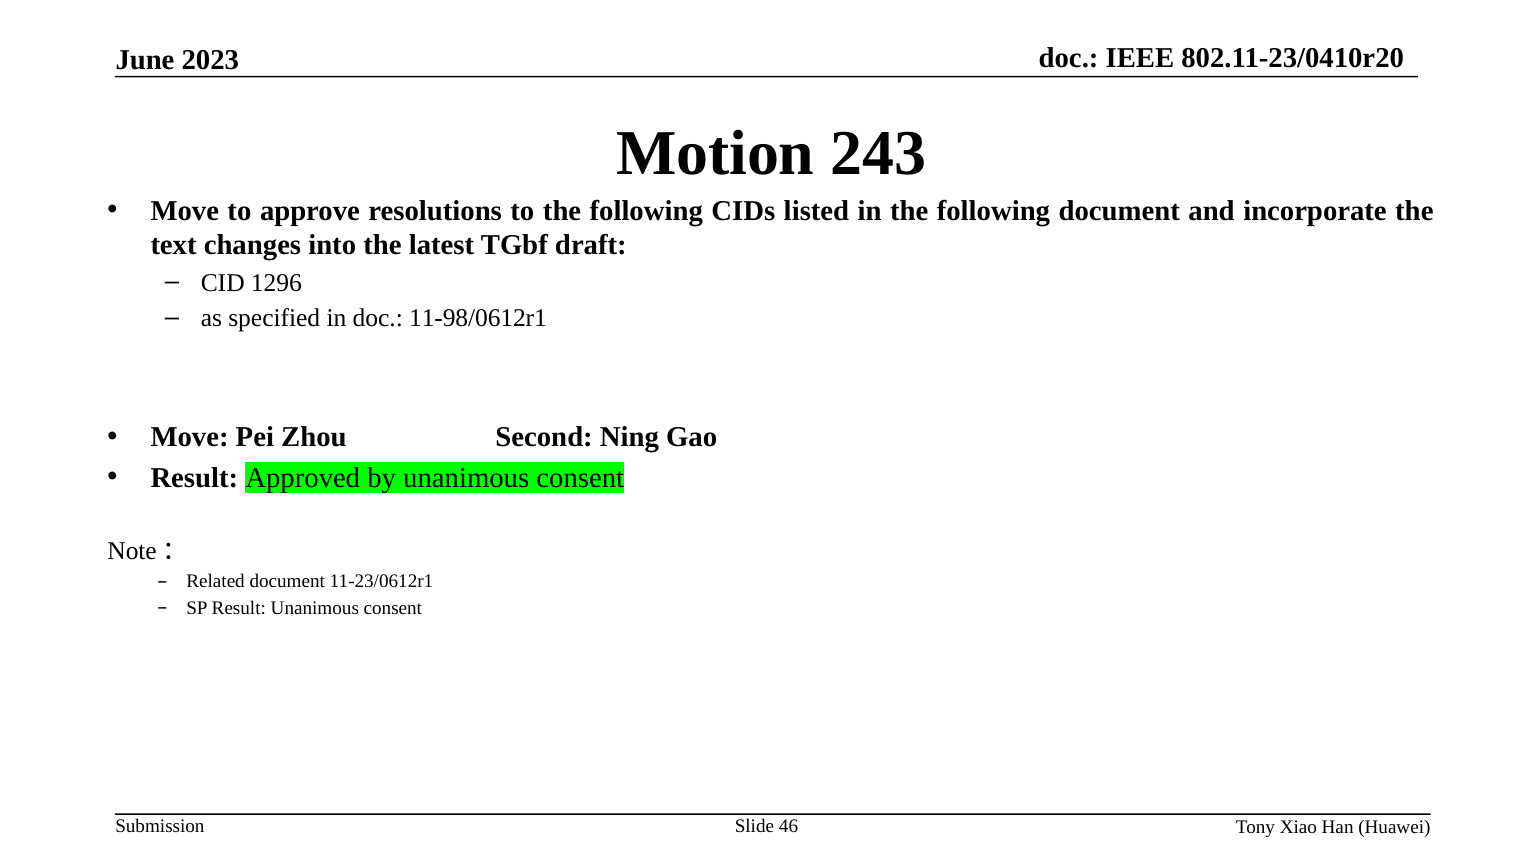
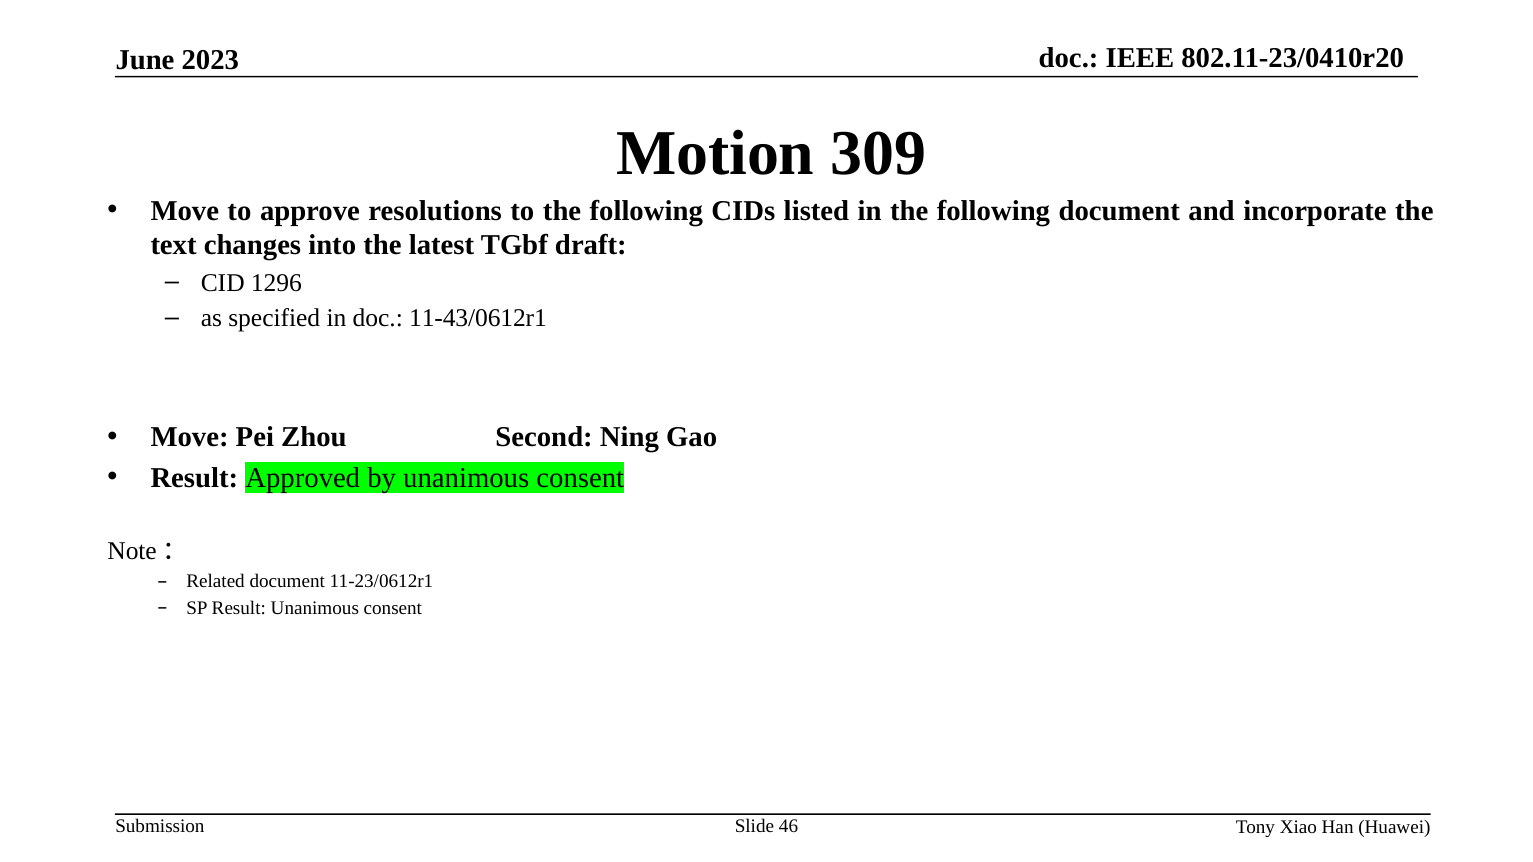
243: 243 -> 309 (878, 154)
11-98/0612r1: 11-98/0612r1 -> 11-43/0612r1 (478, 319)
